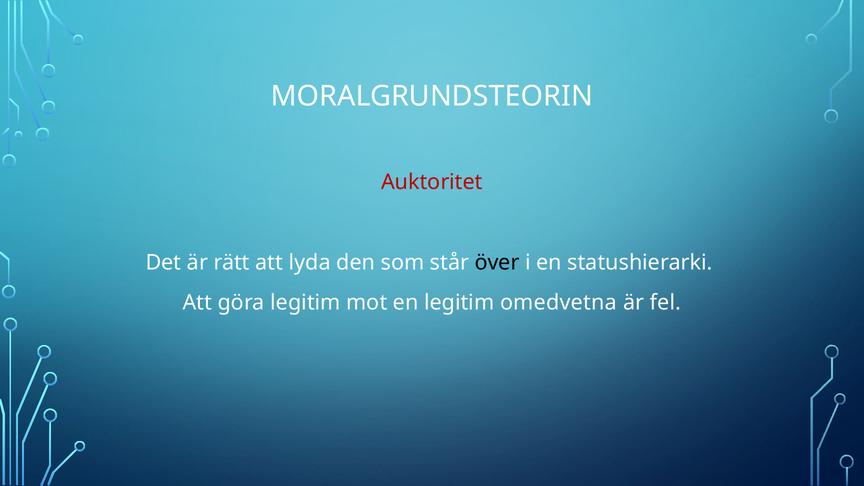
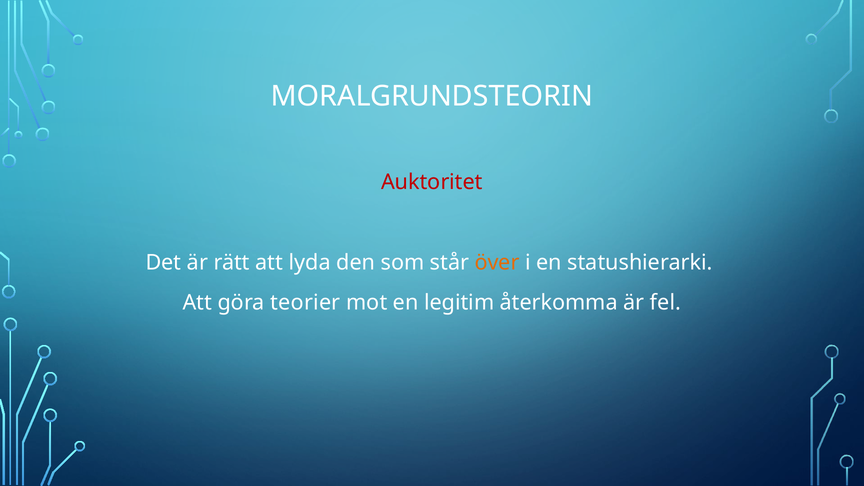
över colour: black -> orange (497, 263)
göra legitim: legitim -> teorier (305, 303)
omedvetna: omedvetna -> återkomma (559, 303)
